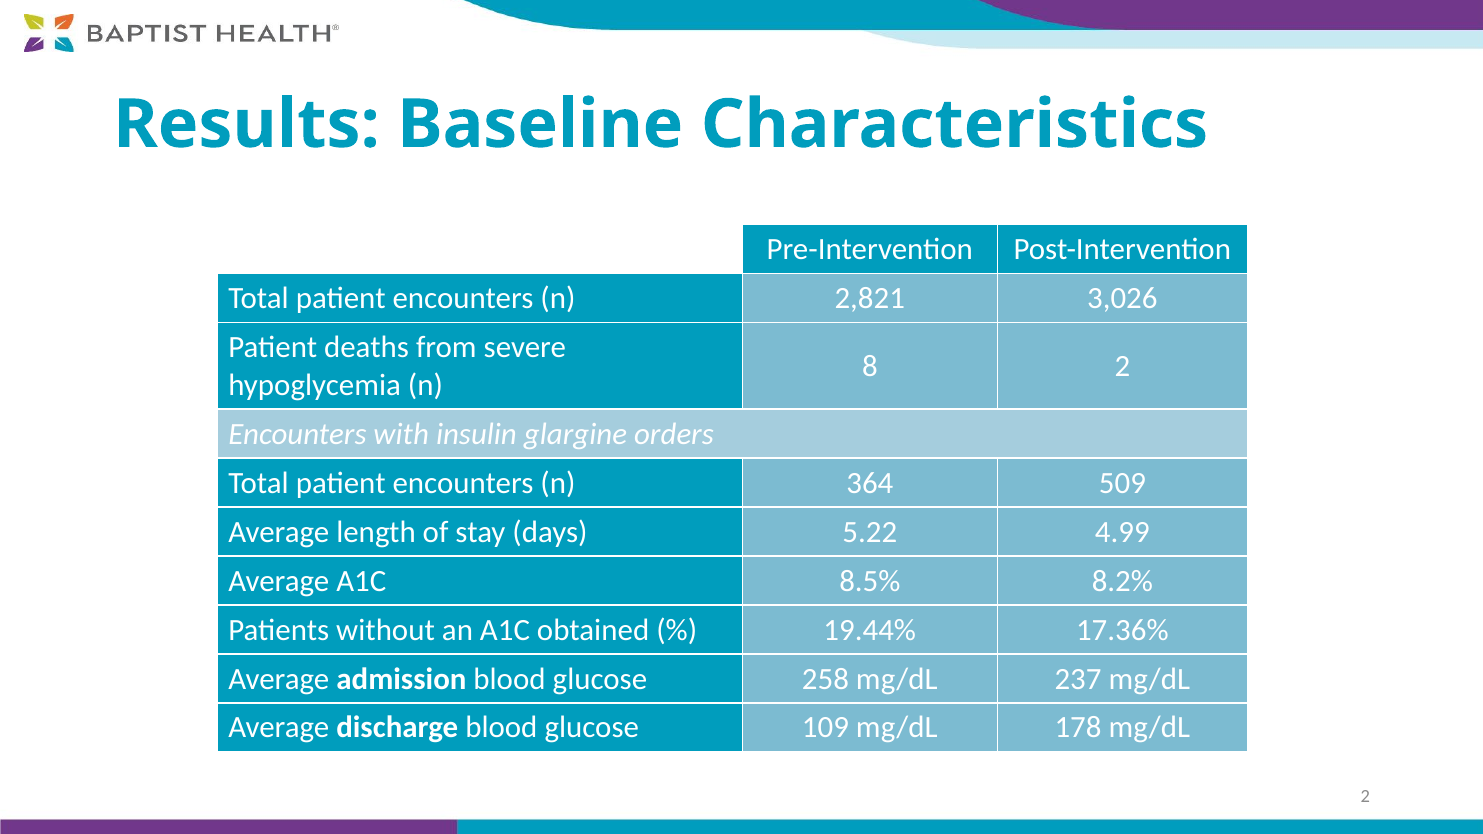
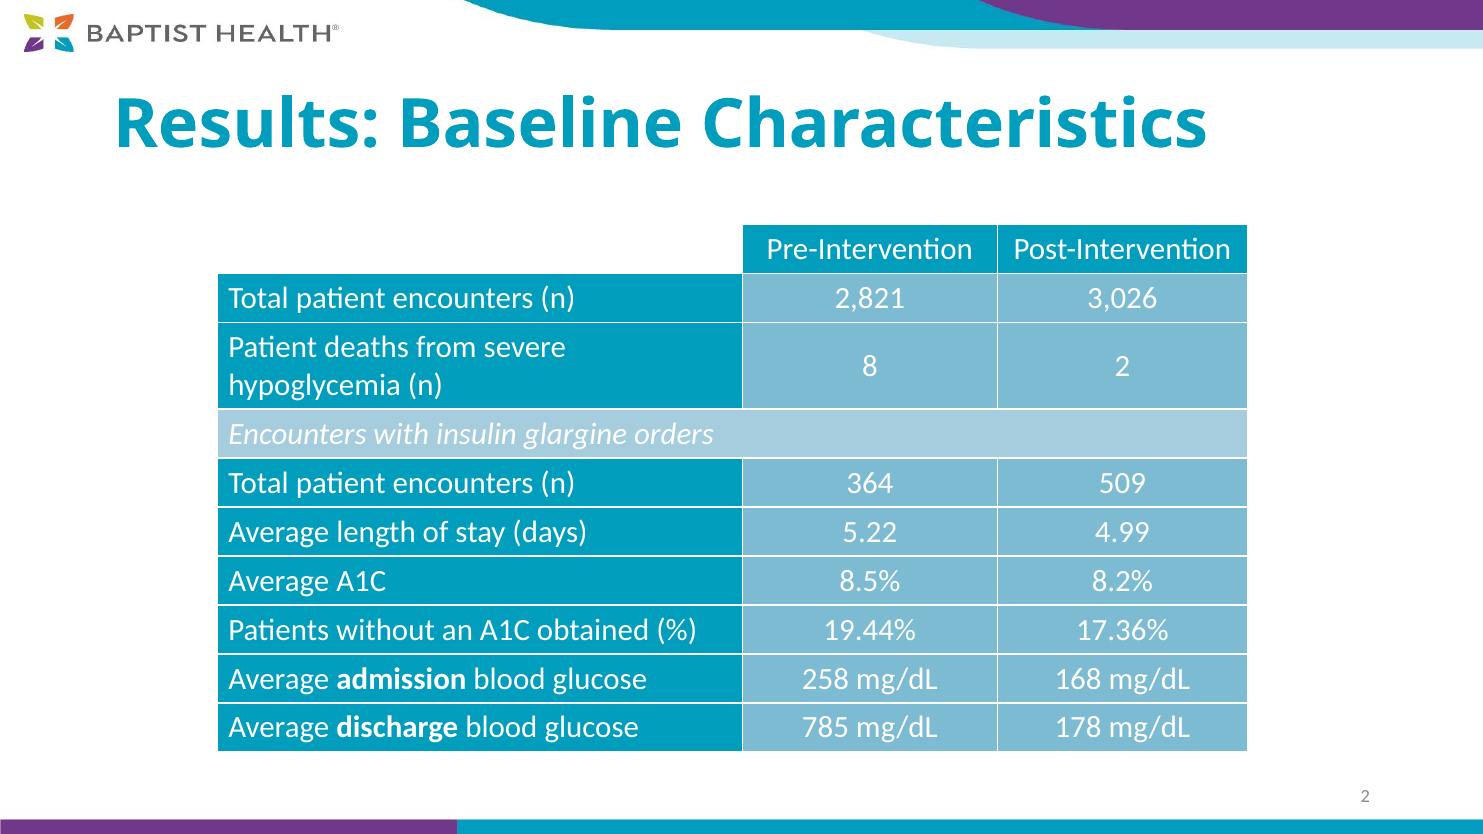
237: 237 -> 168 (1078, 679)
109: 109 -> 785 (825, 728)
